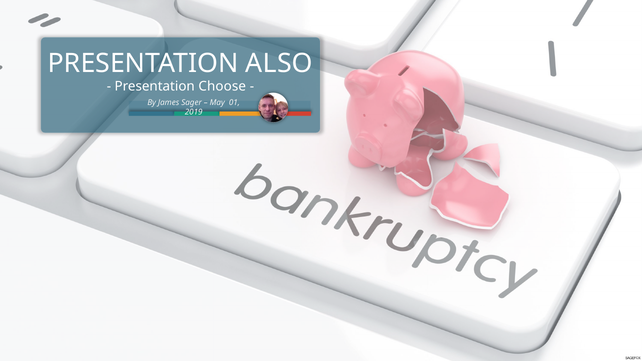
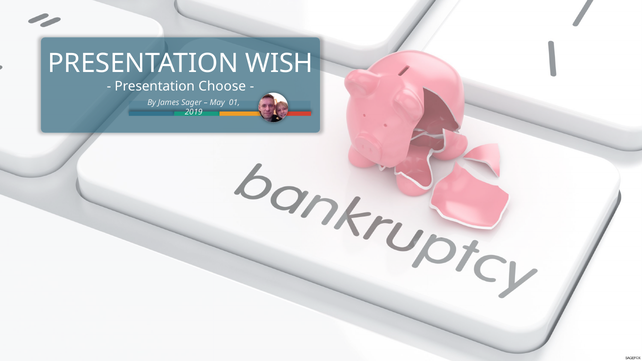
ALSO: ALSO -> WISH (279, 63)
